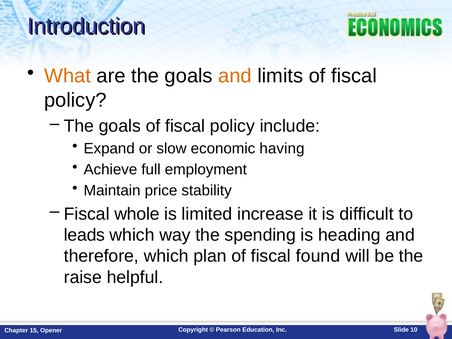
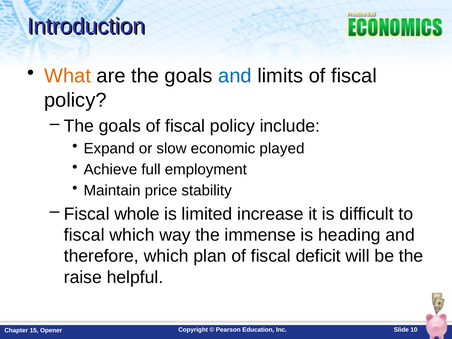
and colour: orange -> blue (235, 76)
having: having -> played (282, 148)
leads: leads -> fiscal (84, 235)
spending: spending -> immense (260, 235)
found: found -> deficit (318, 256)
